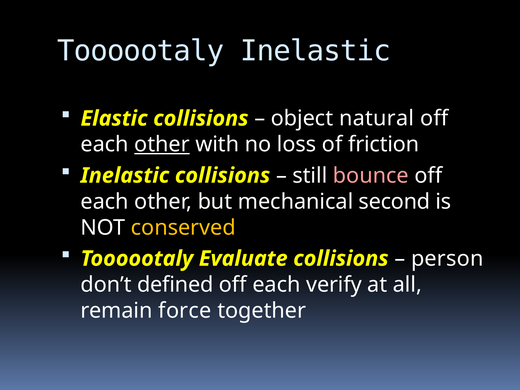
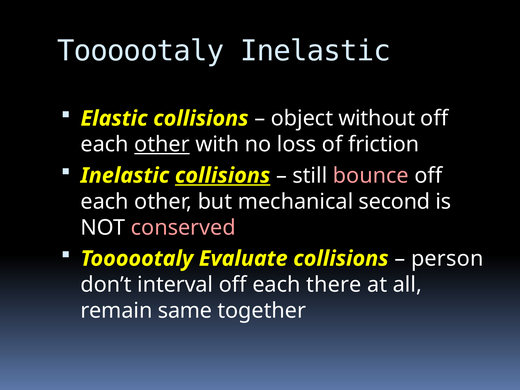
natural: natural -> without (377, 118)
collisions underline: none -> present (223, 176)
conserved colour: yellow -> pink (183, 228)
defined: defined -> interval (175, 285)
verify: verify -> there (334, 285)
force: force -> same (185, 311)
